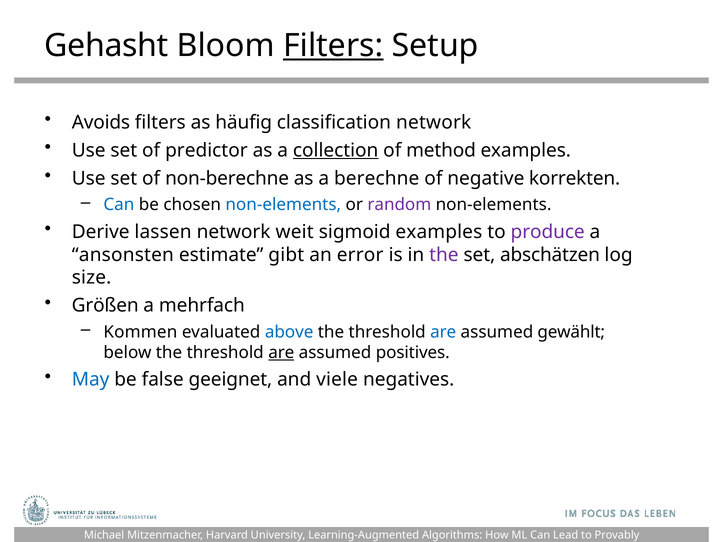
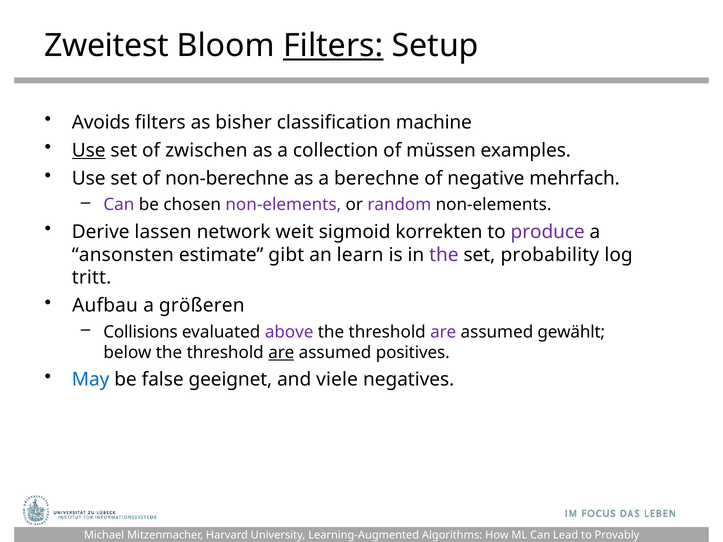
Gehasht: Gehasht -> Zweitest (106, 46)
häufig: häufig -> bisher (244, 122)
classification network: network -> machine (434, 122)
Use underline: none -> present (89, 150)
predictor: predictor -> zwischen (206, 150)
collection underline: present -> none (336, 150)
method: method -> müssen (441, 150)
korrekten: korrekten -> mehrfach (575, 179)
Can colour: blue -> purple (119, 205)
non-elements colour: blue -> purple (283, 205)
sigmoid examples: examples -> korrekten (439, 232)
error: error -> learn (360, 255)
abschätzen: abschätzen -> probability (550, 255)
size: size -> tritt (92, 278)
Größen: Größen -> Aufbau (105, 306)
mehrfach: mehrfach -> größeren (202, 306)
Kommen: Kommen -> Collisions (141, 332)
above colour: blue -> purple (289, 332)
are colour: blue -> purple (443, 332)
